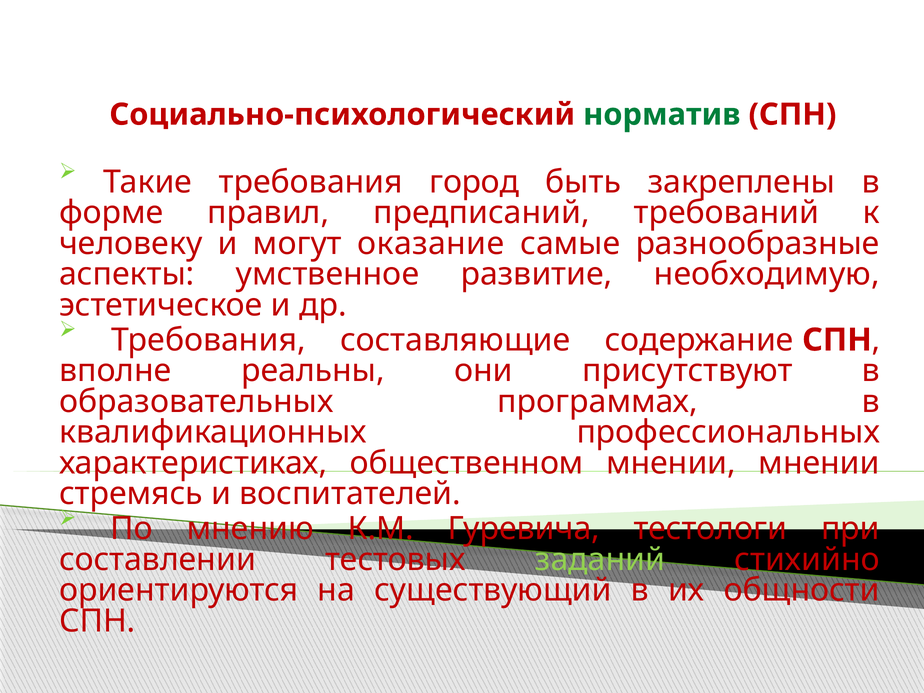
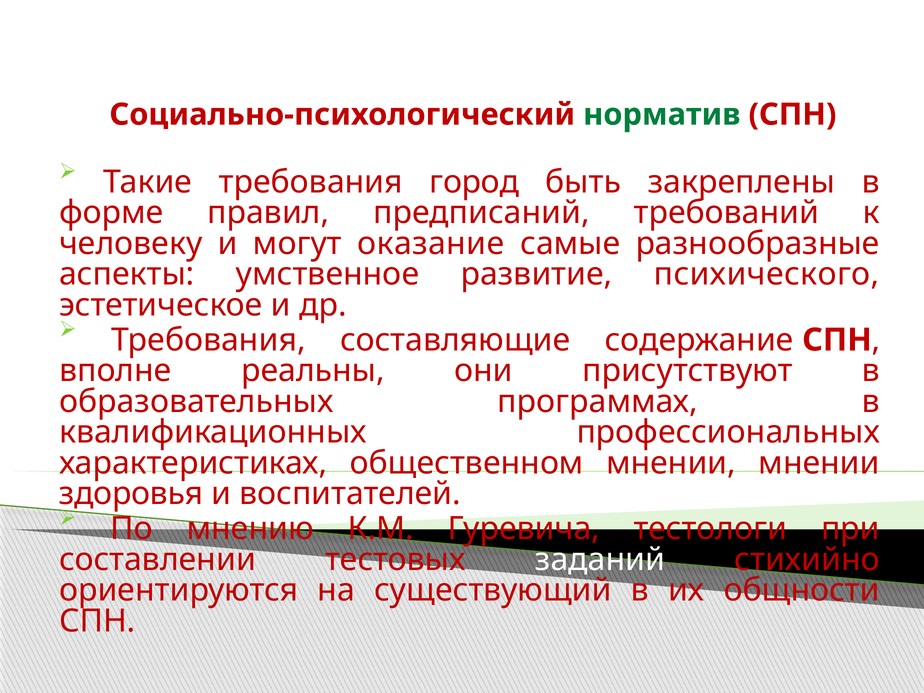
необходимую: необходимую -> психического (767, 274)
стремясь: стремясь -> здоровья (131, 494)
заданий colour: light green -> white (600, 559)
